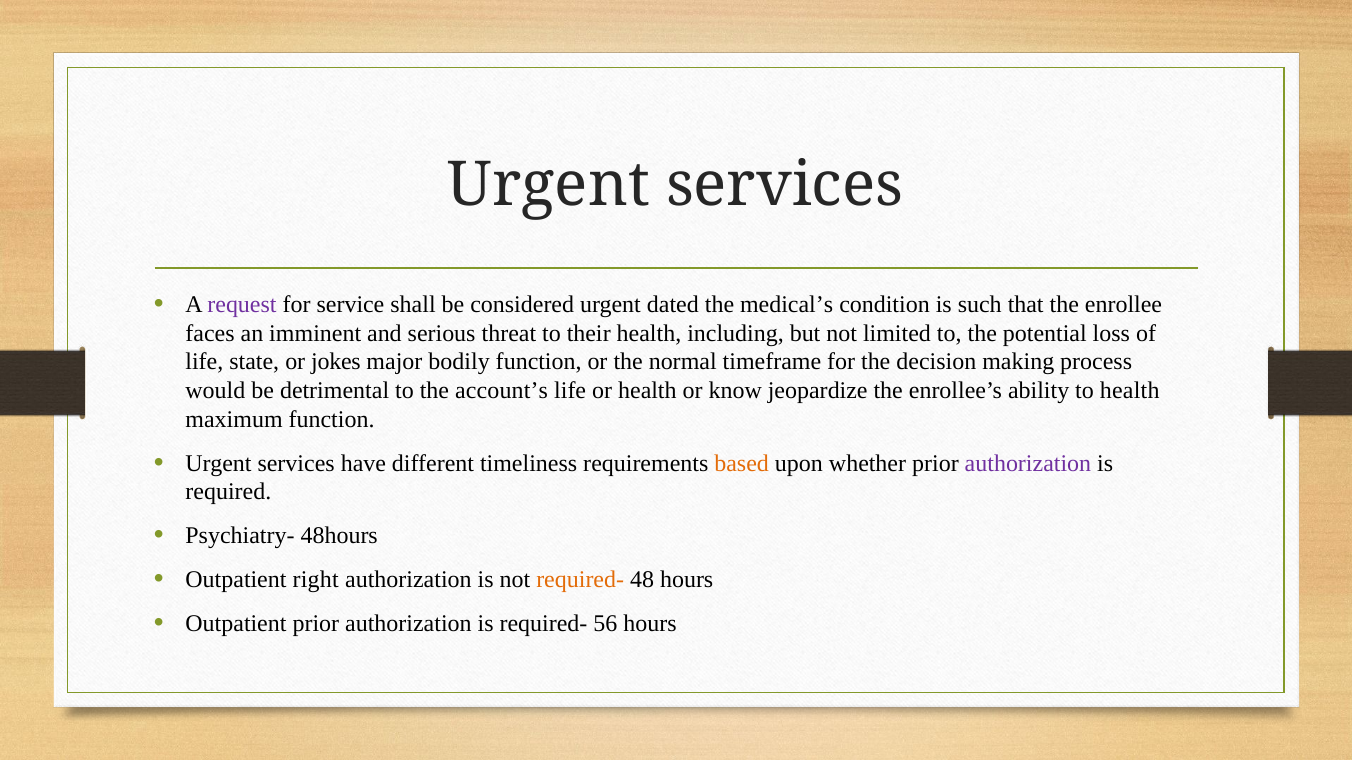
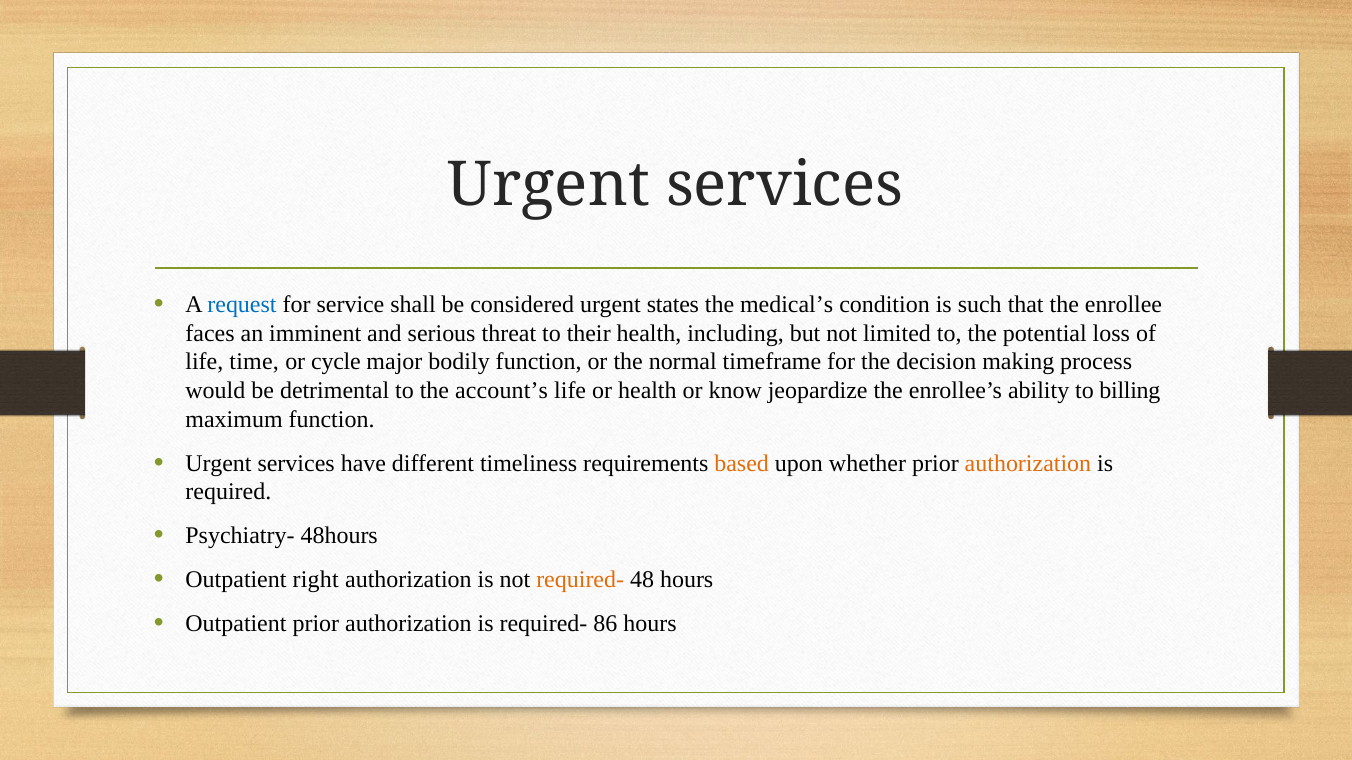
request colour: purple -> blue (242, 305)
dated: dated -> states (673, 305)
state: state -> time (254, 362)
jokes: jokes -> cycle (336, 362)
to health: health -> billing (1130, 391)
authorization colour: purple -> orange (1028, 464)
56: 56 -> 86 (605, 624)
